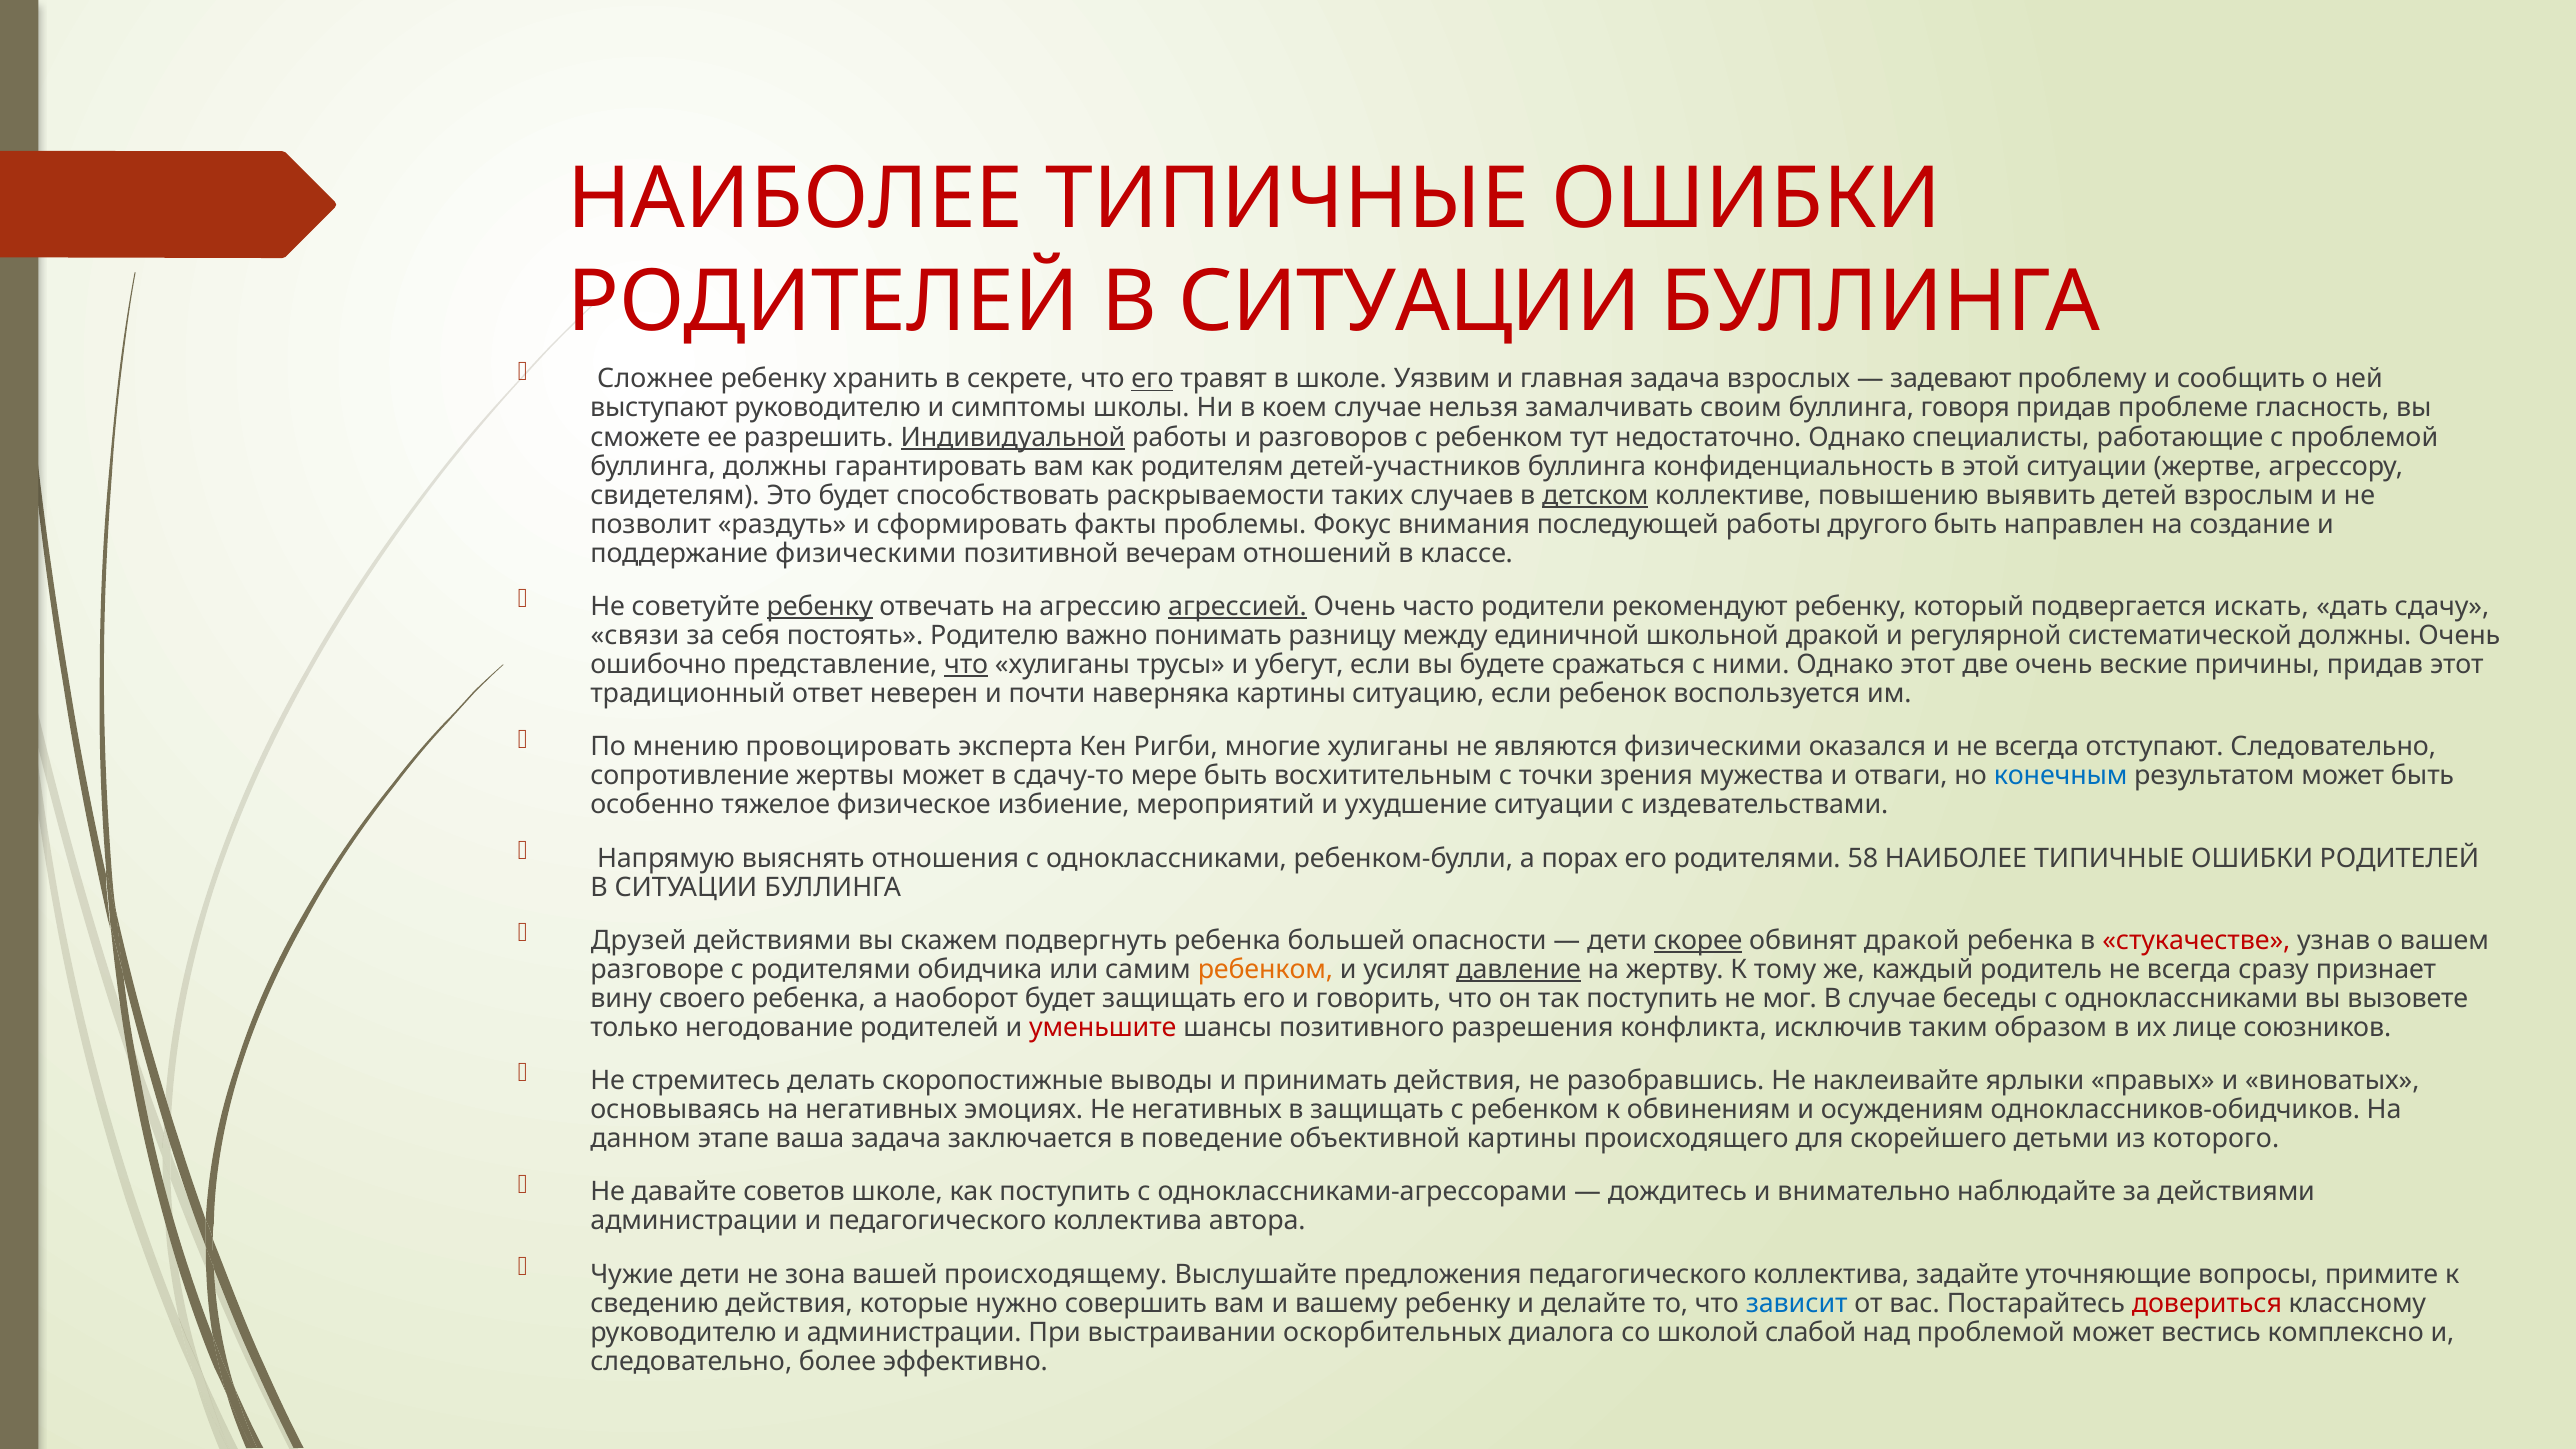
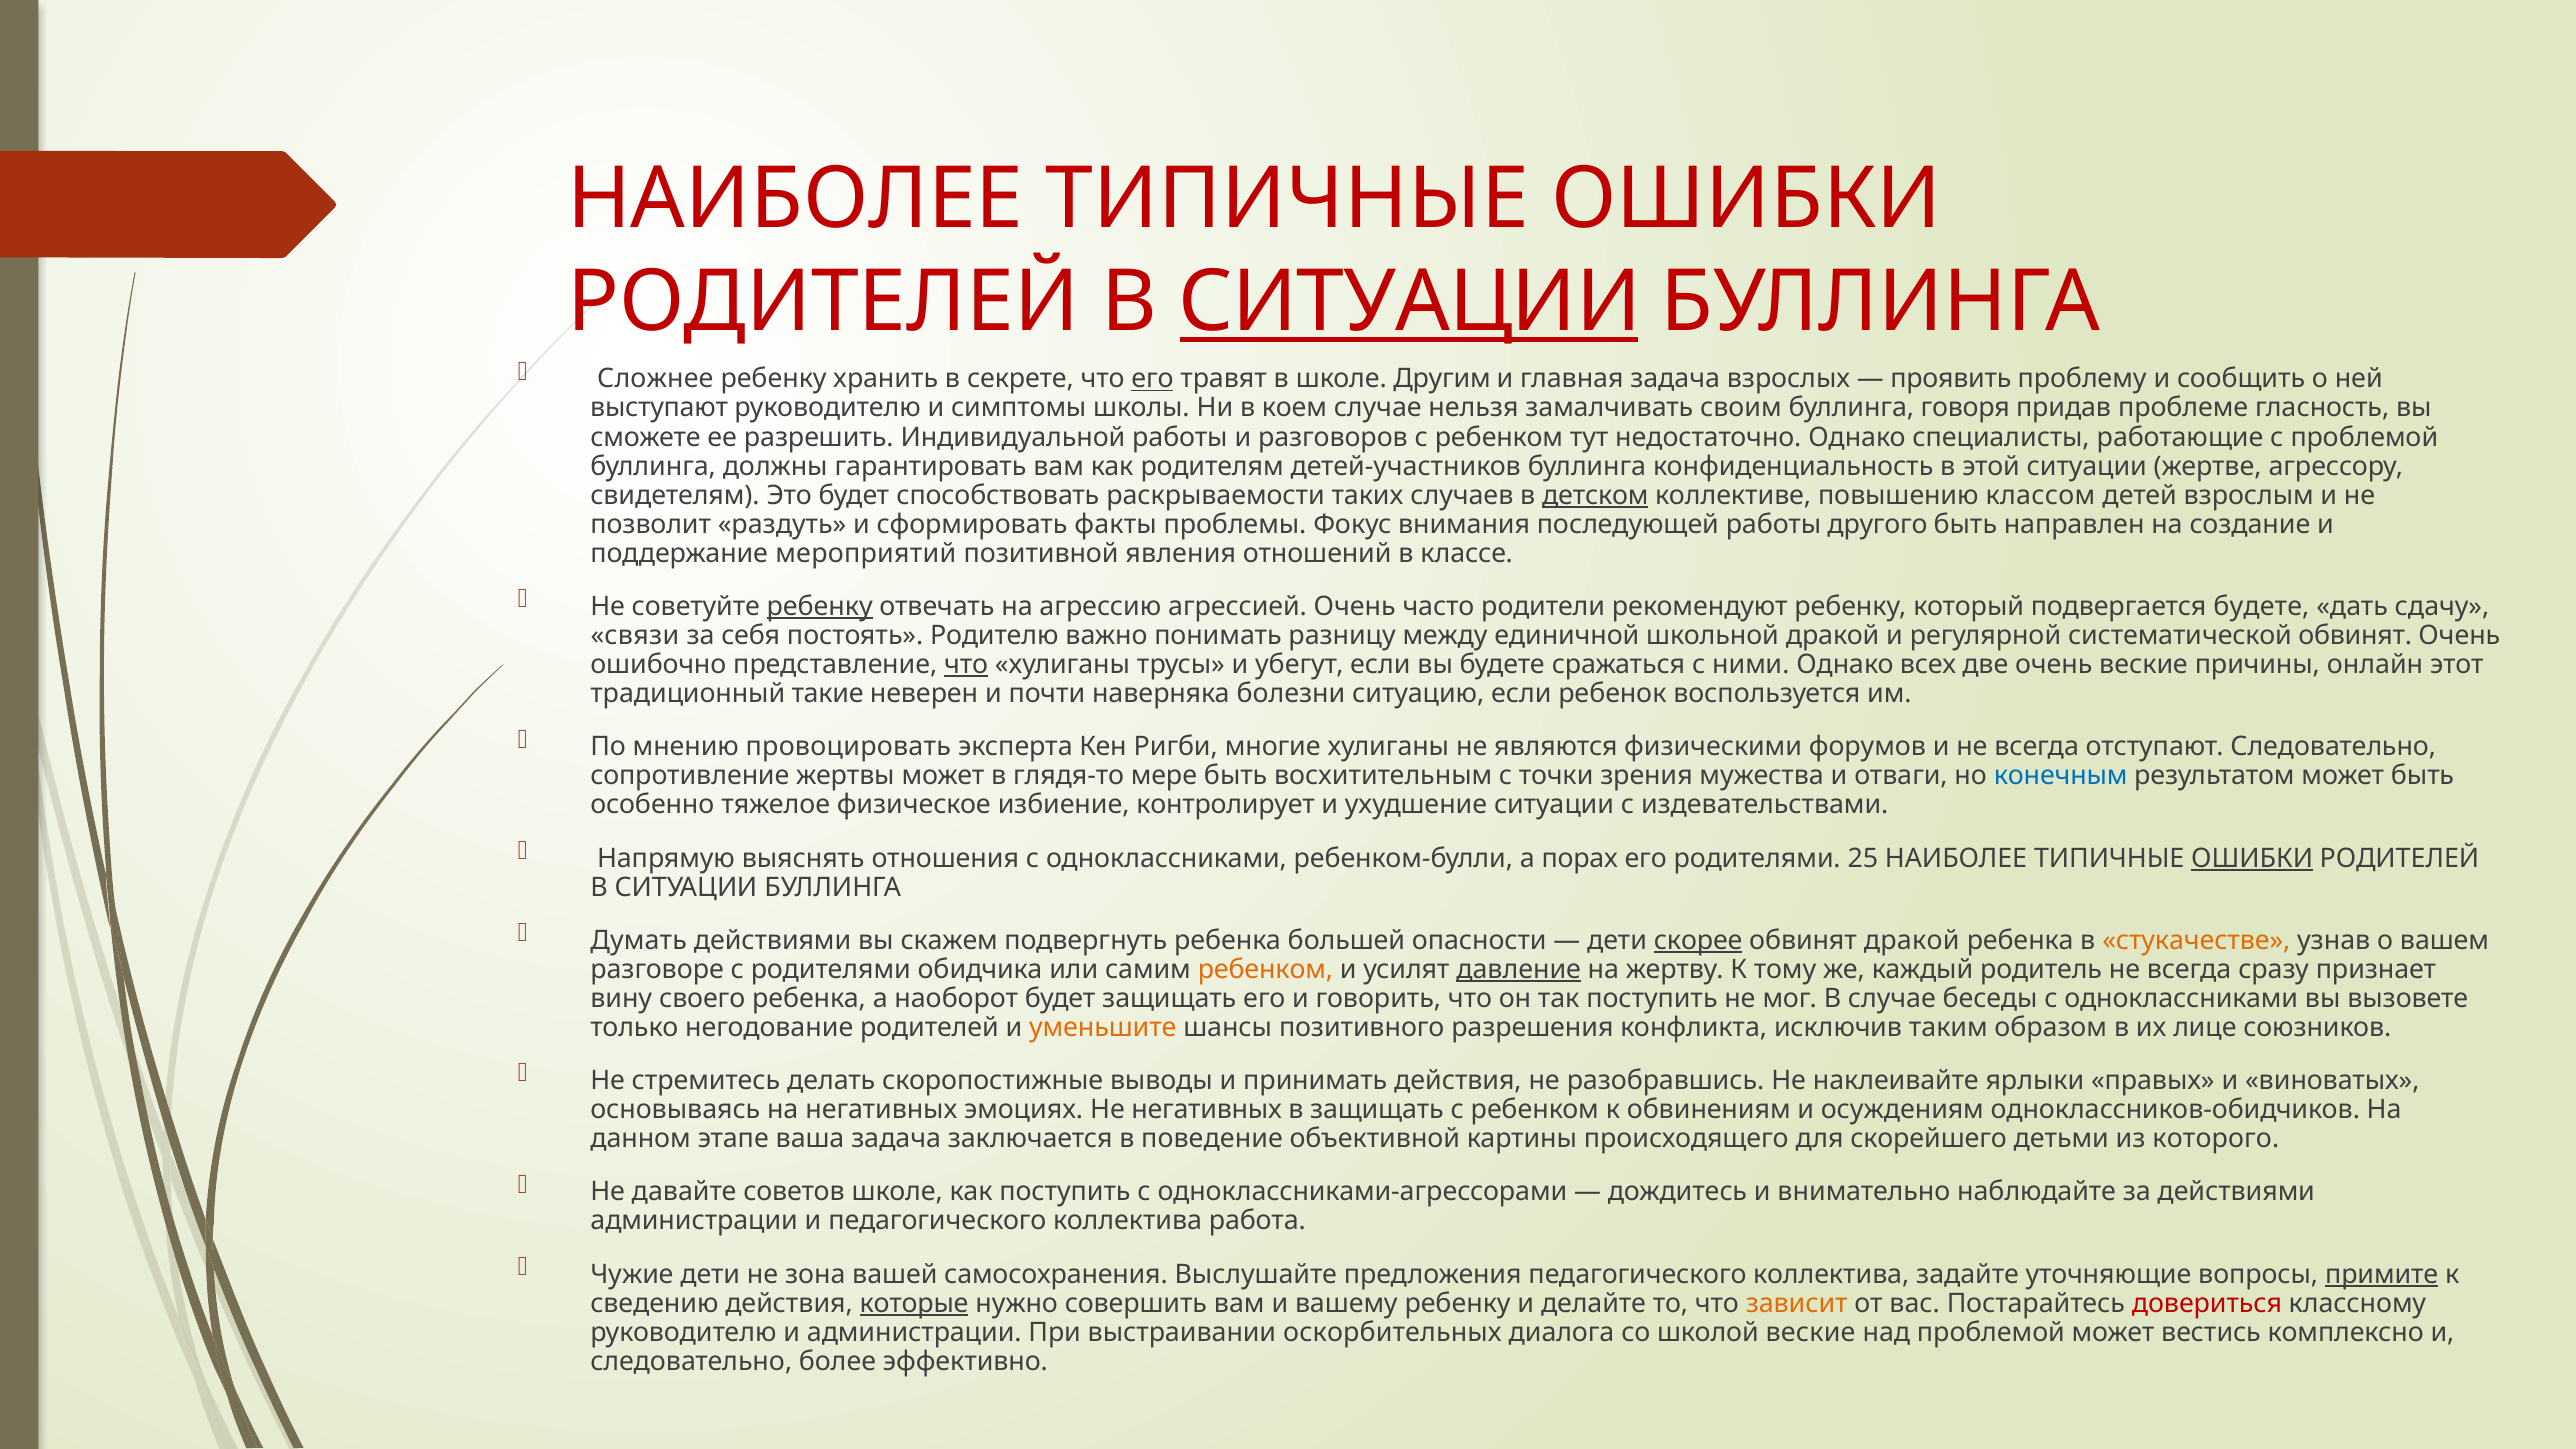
СИТУАЦИИ underline: none -> present (1410, 302)
Уязвим: Уязвим -> Другим (1442, 379)
задевают: задевают -> проявить (1951, 379)
Индивидуальной underline: present -> none (1013, 437)
выявить: выявить -> классом (2040, 495)
поддержание физическими: физическими -> мероприятий (866, 553)
вечерам: вечерам -> явления (1181, 553)
агрессией underline: present -> none (1238, 607)
подвергается искать: искать -> будете (2261, 607)
систематической должны: должны -> обвинят (2355, 636)
Однако этот: этот -> всех (1928, 665)
причины придав: придав -> онлайн (2375, 665)
ответ: ответ -> такие (828, 694)
наверняка картины: картины -> болезни (1291, 694)
оказался: оказался -> форумов (1867, 747)
сдачу-то: сдачу-то -> глядя-то (1069, 776)
мероприятий: мероприятий -> контролирует (1226, 805)
58: 58 -> 25 (1863, 858)
ОШИБКИ underline: none -> present (2252, 858)
Друзей: Друзей -> Думать (639, 940)
стукачестве colour: red -> orange (2196, 940)
уменьшите colour: red -> orange (1103, 1028)
автора: автора -> работа (1257, 1221)
происходящему: происходящему -> самосохранения (1056, 1274)
примите underline: none -> present (2382, 1274)
которые underline: none -> present (914, 1303)
зависит colour: blue -> orange (1797, 1303)
школой слабой: слабой -> веские (1811, 1332)
